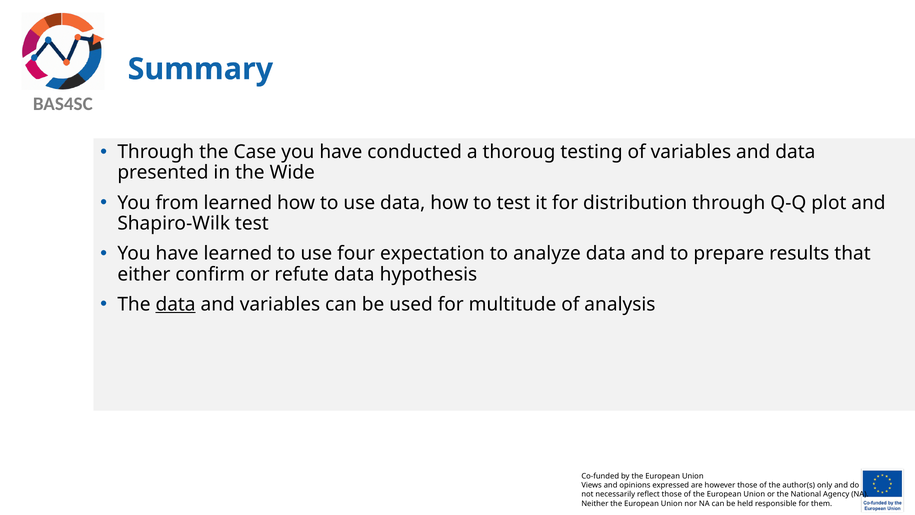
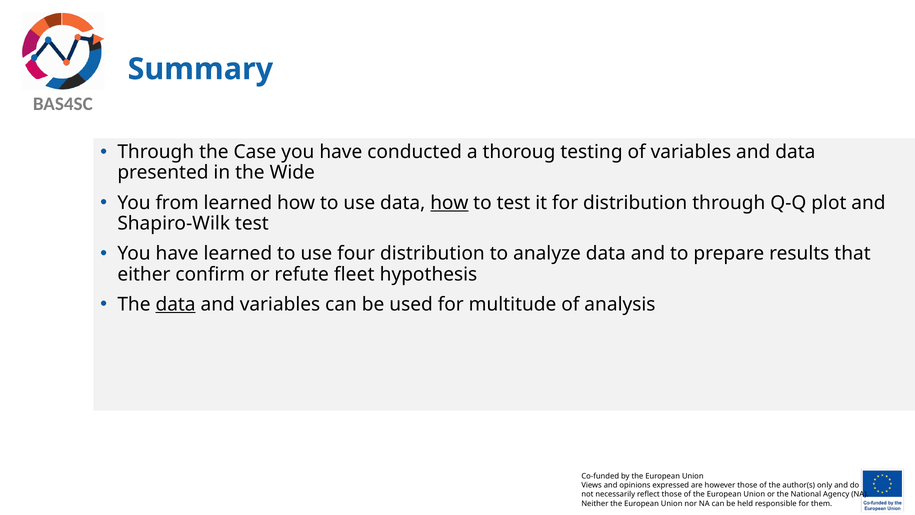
how underline: none -> present (449, 203)
four expectation: expectation -> distribution (432, 253)
refute data: data -> fleet (354, 274)
